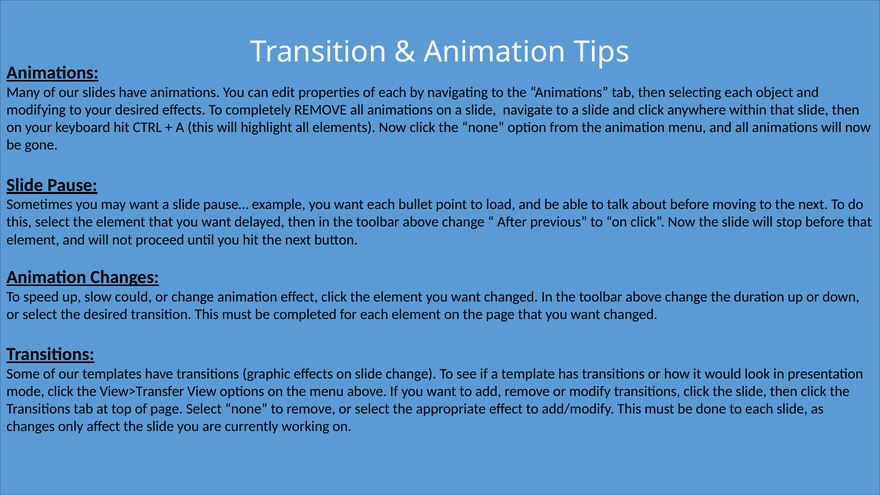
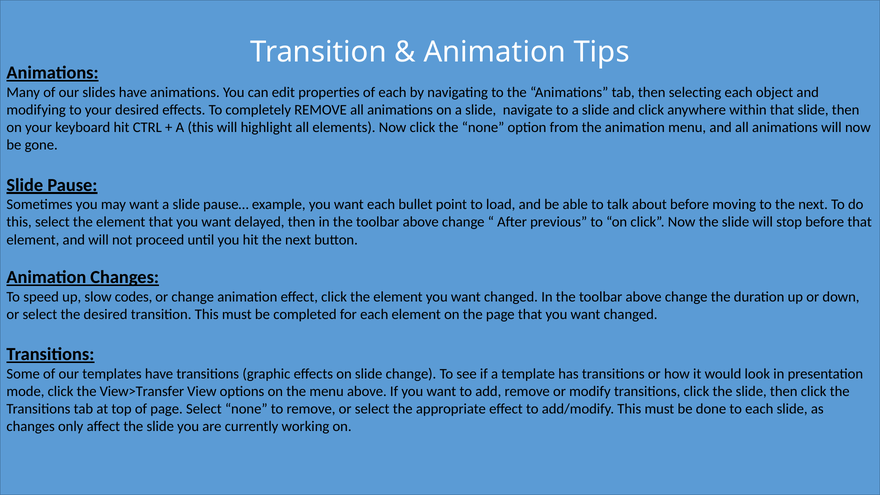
could: could -> codes (134, 297)
